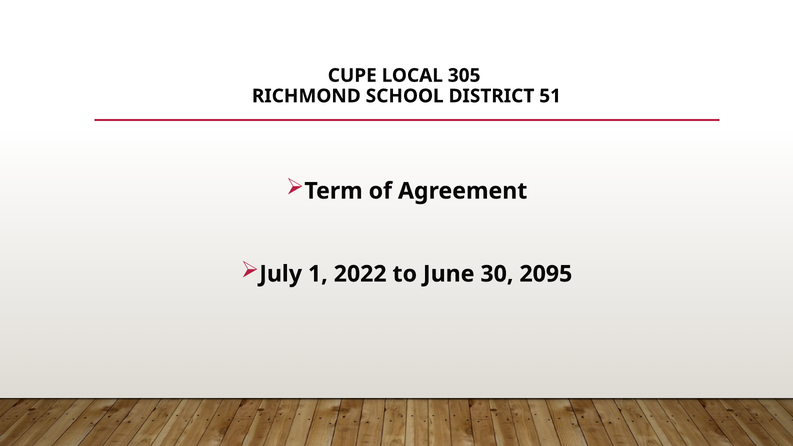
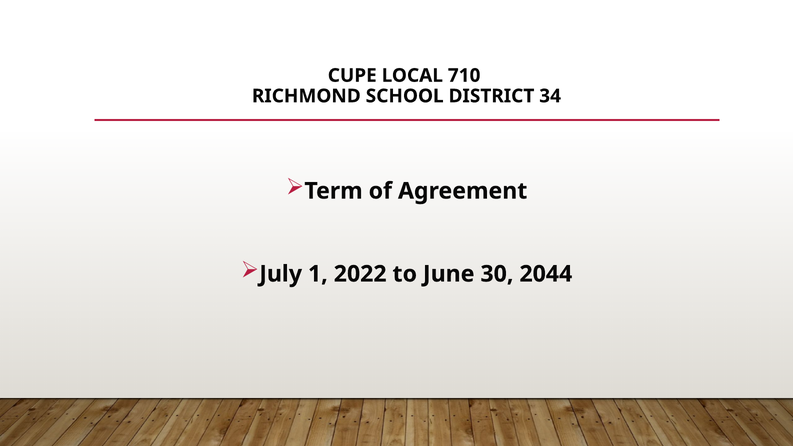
305: 305 -> 710 (464, 76)
51: 51 -> 34 (550, 96)
2095: 2095 -> 2044 (546, 274)
